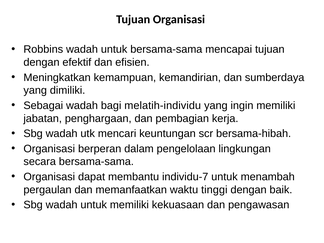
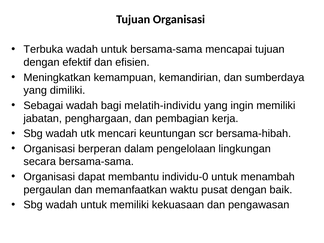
Robbins: Robbins -> Terbuka (43, 49)
individu-7: individu-7 -> individu-0 (185, 177)
tinggi: tinggi -> pusat (214, 190)
